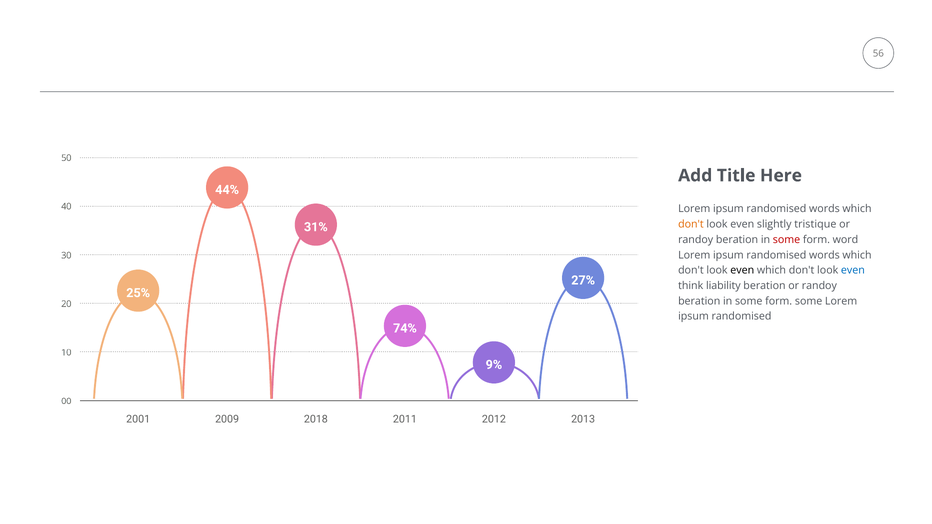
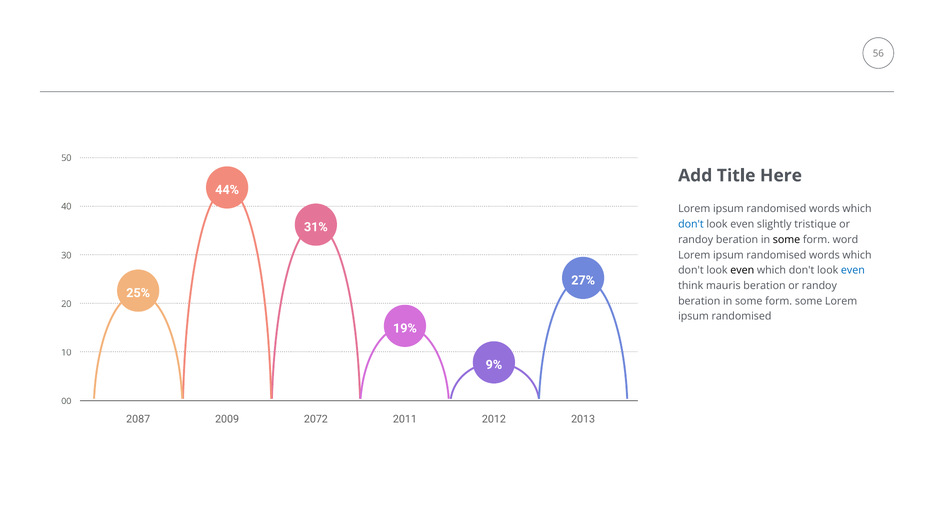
don't colour: orange -> blue (691, 224)
some colour: red -> black (787, 240)
liability: liability -> mauris (723, 286)
74%: 74% -> 19% (405, 328)
2001: 2001 -> 2087 (138, 420)
2018: 2018 -> 2072 (316, 420)
